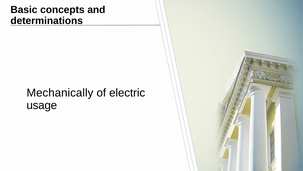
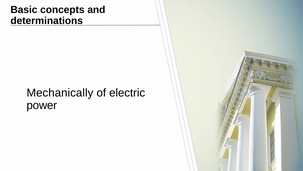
usage: usage -> power (42, 105)
